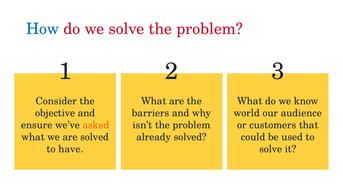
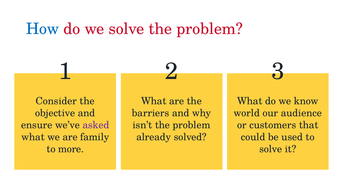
asked colour: orange -> purple (96, 125)
are solved: solved -> family (95, 137)
have: have -> more (71, 149)
